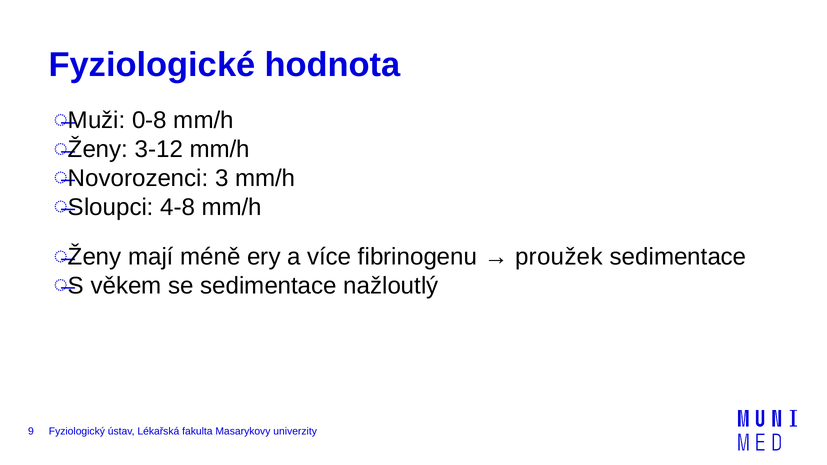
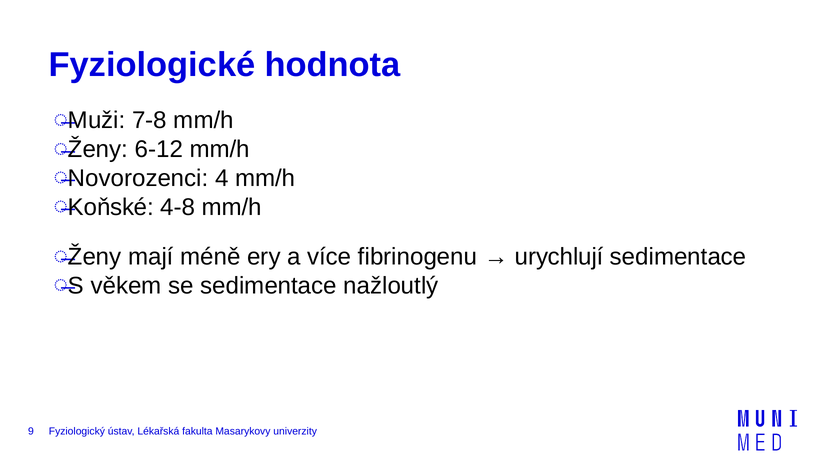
0-8: 0-8 -> 7-8 (149, 120)
3-12: 3-12 -> 6-12 (159, 149)
3: 3 -> 4 (222, 178)
Sloupci: Sloupci -> Koňské (111, 207)
proužek: proužek -> urychlují (559, 257)
